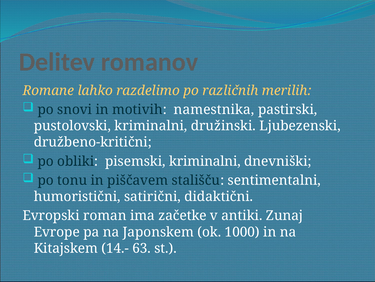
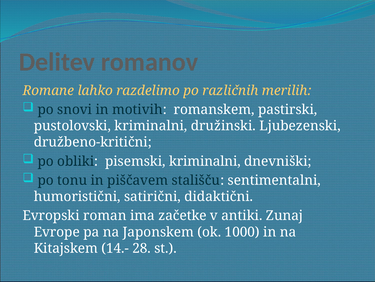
namestnika: namestnika -> romanskem (214, 109)
63: 63 -> 28 (142, 248)
